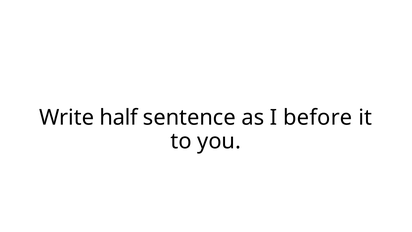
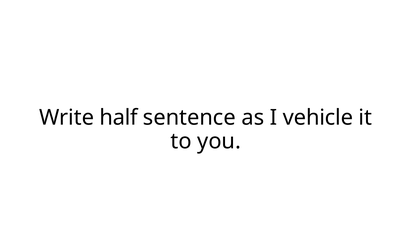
before: before -> vehicle (318, 117)
